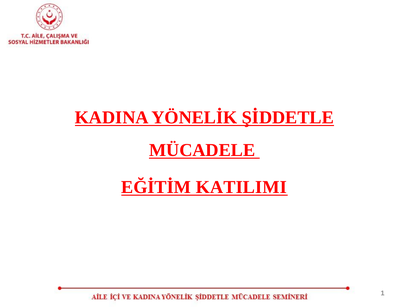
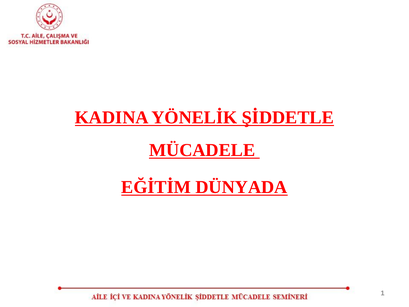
KATILIMI: KATILIMI -> DÜNYADA (241, 187)
